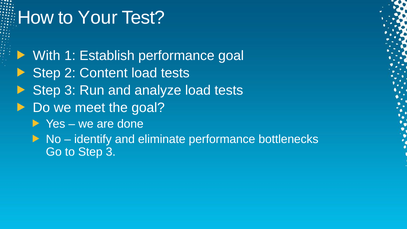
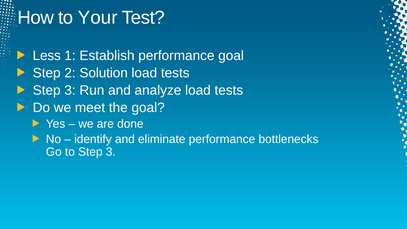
With: With -> Less (47, 56)
Content: Content -> Solution (104, 73)
